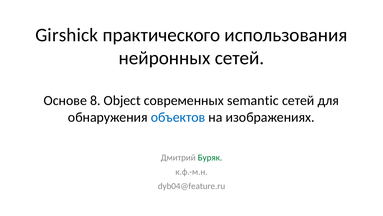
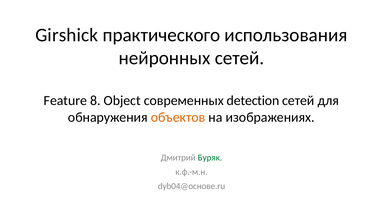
Основе: Основе -> Feature (65, 100)
semantic: semantic -> detection (253, 100)
объектов colour: blue -> orange (178, 117)
dyb04@feature.ru: dyb04@feature.ru -> dyb04@основе.ru (192, 186)
